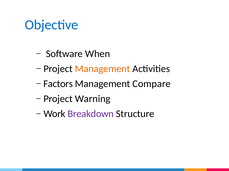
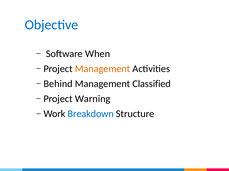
Factors: Factors -> Behind (58, 84)
Compare: Compare -> Classified (152, 84)
Breakdown colour: purple -> blue (91, 114)
